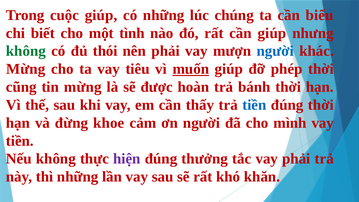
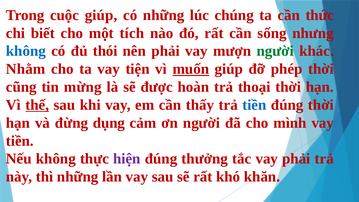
biểu: biểu -> thức (320, 15)
tình: tình -> tích (132, 33)
cần giúp: giúp -> sống (272, 33)
không colour: green -> blue (26, 51)
người colour: blue -> green (275, 51)
Mừng: Mừng -> Nhằm (26, 69)
tiêu: tiêu -> tiện (138, 69)
bánh: bánh -> thoại (254, 87)
thế underline: none -> present (37, 105)
khoe: khoe -> dụng (109, 123)
